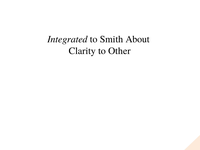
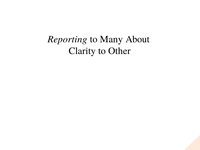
Integrated: Integrated -> Reporting (67, 39)
Smith: Smith -> Many (111, 39)
